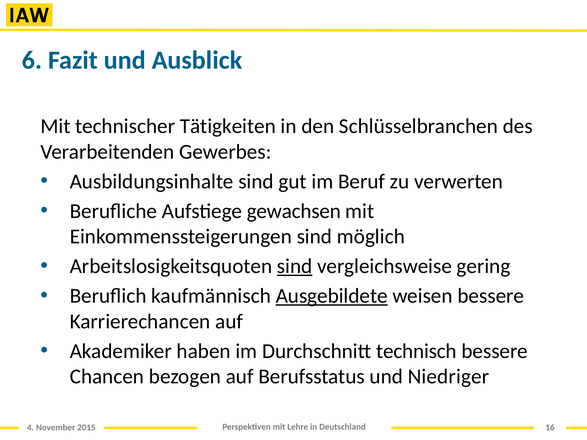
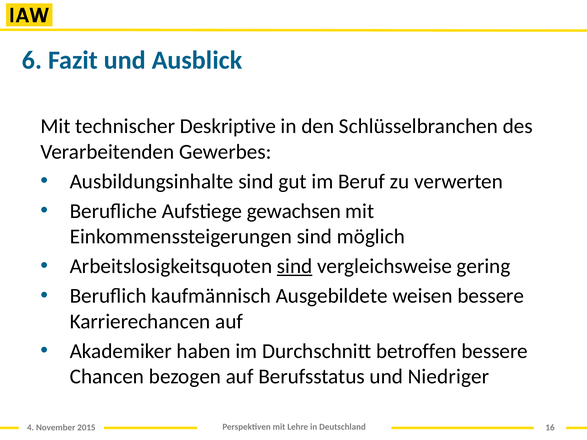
Tätigkeiten: Tätigkeiten -> Deskriptive (228, 126)
Ausgebildete underline: present -> none (332, 296)
technisch: technisch -> betroffen (416, 351)
